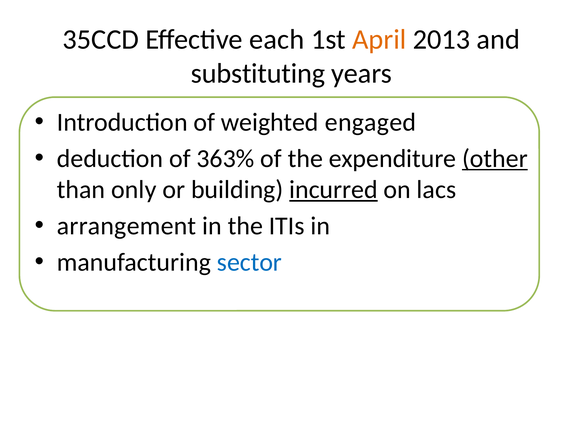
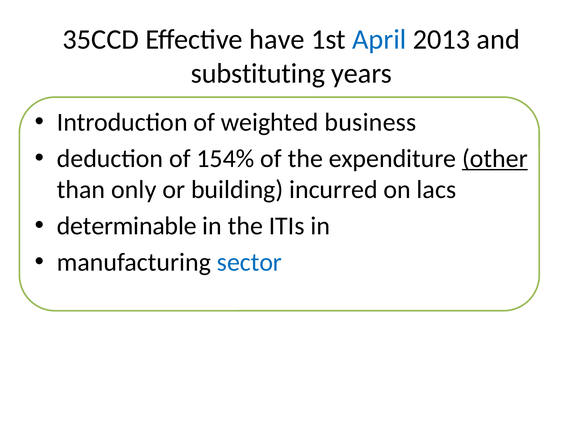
each: each -> have (277, 39)
April colour: orange -> blue (379, 39)
engaged: engaged -> business (371, 122)
363%: 363% -> 154% (225, 159)
incurred underline: present -> none (333, 190)
arrangement: arrangement -> determinable (127, 226)
